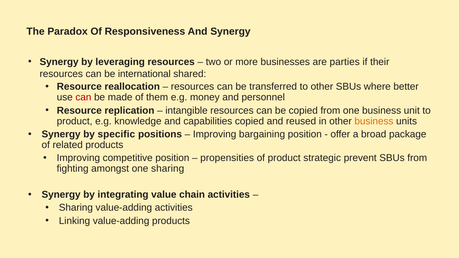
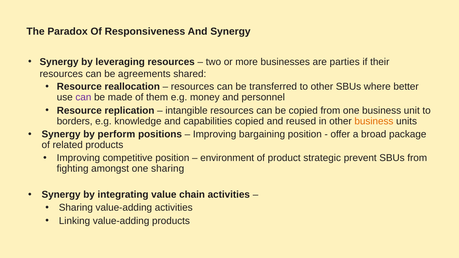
international: international -> agreements (144, 74)
can colour: red -> purple (83, 97)
product: product -> borders (75, 121)
specific: specific -> perform (116, 134)
propensities: propensities -> environment (227, 158)
